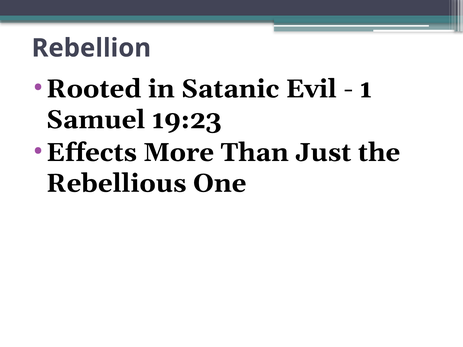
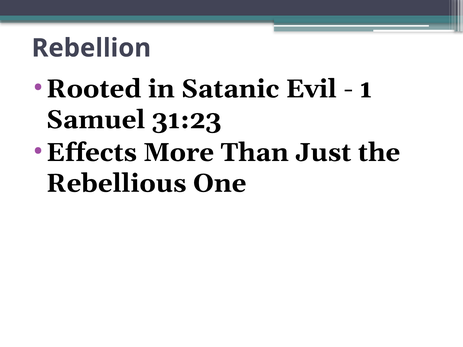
19:23: 19:23 -> 31:23 (187, 120)
